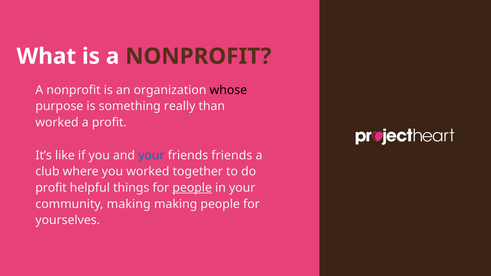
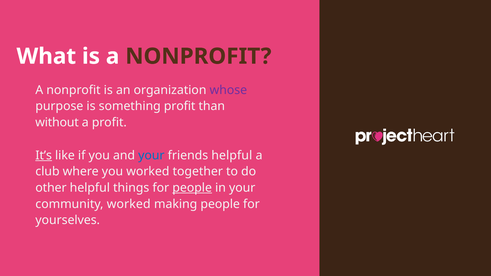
whose colour: black -> purple (228, 90)
something really: really -> profit (180, 106)
worked: worked -> without (57, 123)
It’s underline: none -> present (44, 156)
friends friends: friends -> helpful (232, 156)
profit: profit -> other (51, 188)
community making: making -> worked (129, 204)
